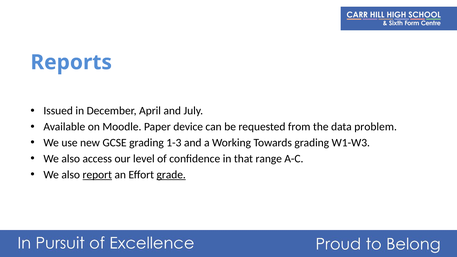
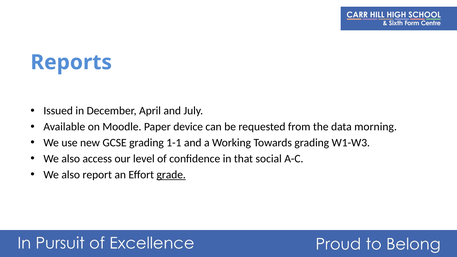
problem: problem -> morning (376, 127)
1-3: 1-3 -> 1-1 (174, 143)
range: range -> social (269, 159)
report underline: present -> none (97, 175)
